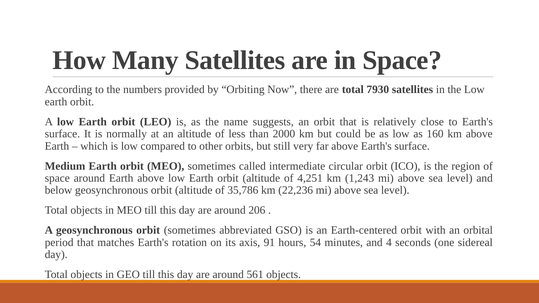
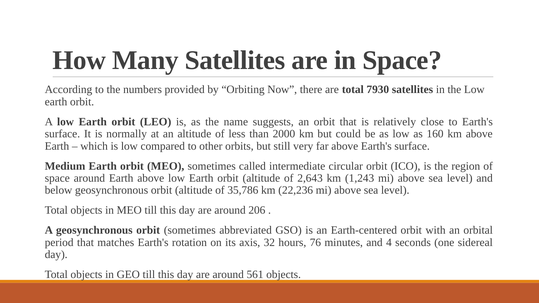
4,251: 4,251 -> 2,643 (310, 178)
91: 91 -> 32 (269, 243)
54: 54 -> 76 (315, 243)
